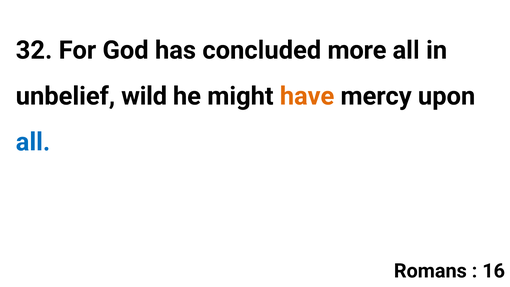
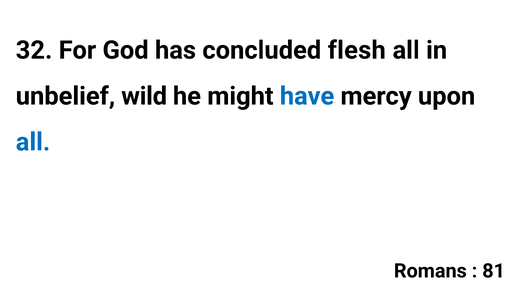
more: more -> flesh (357, 50)
have colour: orange -> blue (307, 96)
16: 16 -> 81 (494, 271)
